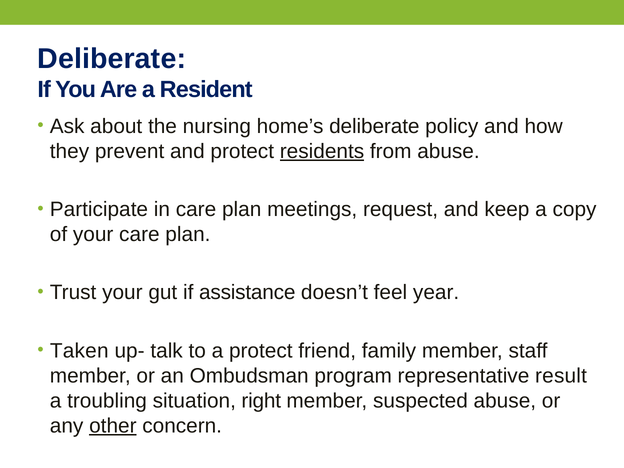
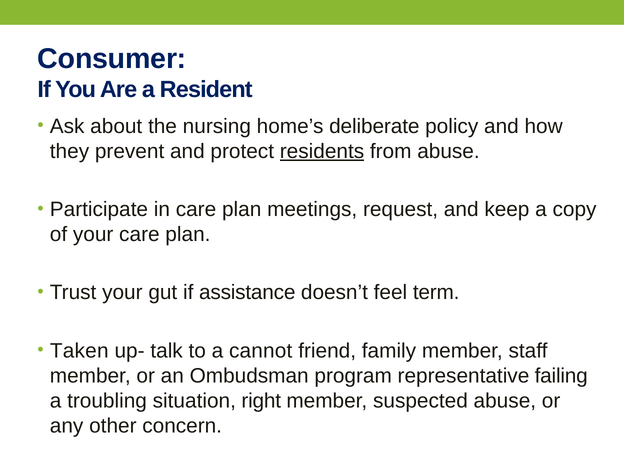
Deliberate: Deliberate -> Consumer (112, 59)
year: year -> term (436, 293)
a protect: protect -> cannot (261, 351)
result: result -> failing (561, 376)
other underline: present -> none (113, 426)
